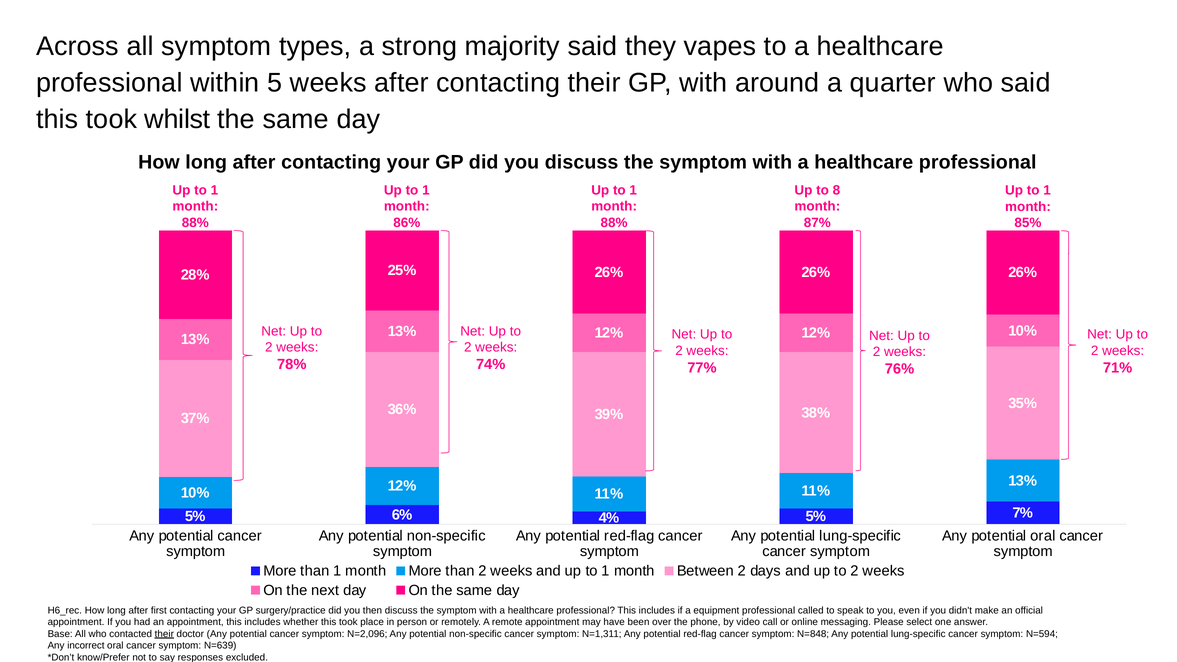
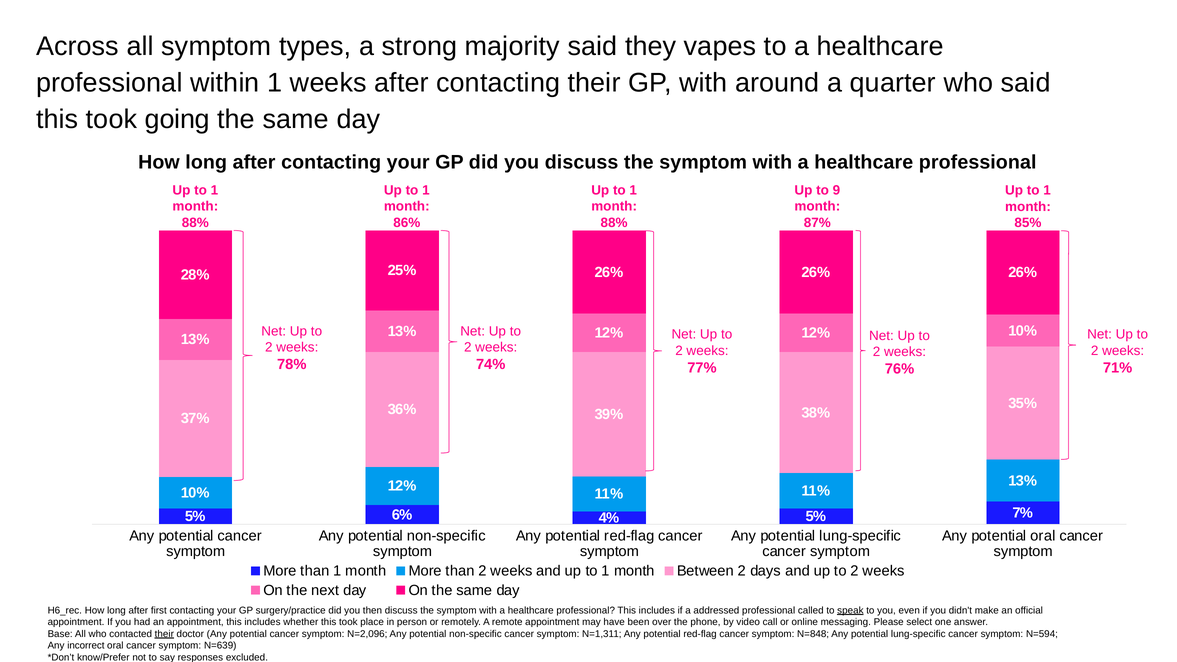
within 5: 5 -> 1 (275, 83)
whilst: whilst -> going (177, 119)
8: 8 -> 9 (836, 190)
equipment: equipment -> addressed (716, 610)
speak underline: none -> present (850, 610)
